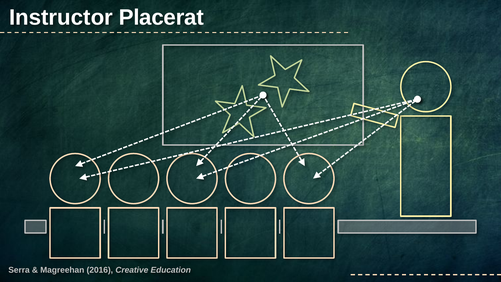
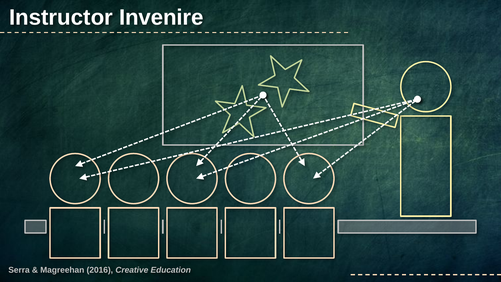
Placerat: Placerat -> Invenire (161, 17)
